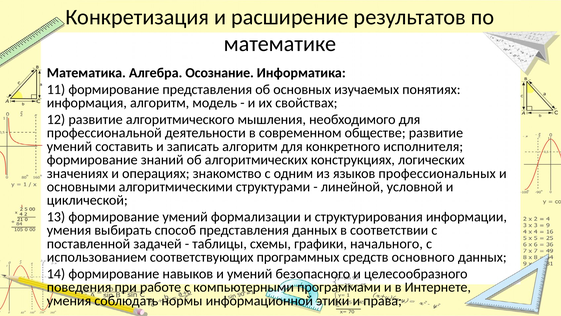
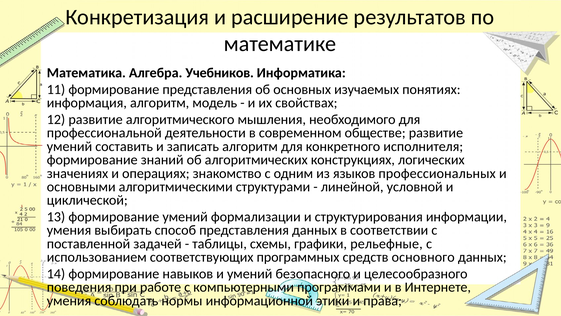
Осознание: Осознание -> Учебников (220, 73)
начального: начального -> рельефные (386, 243)
